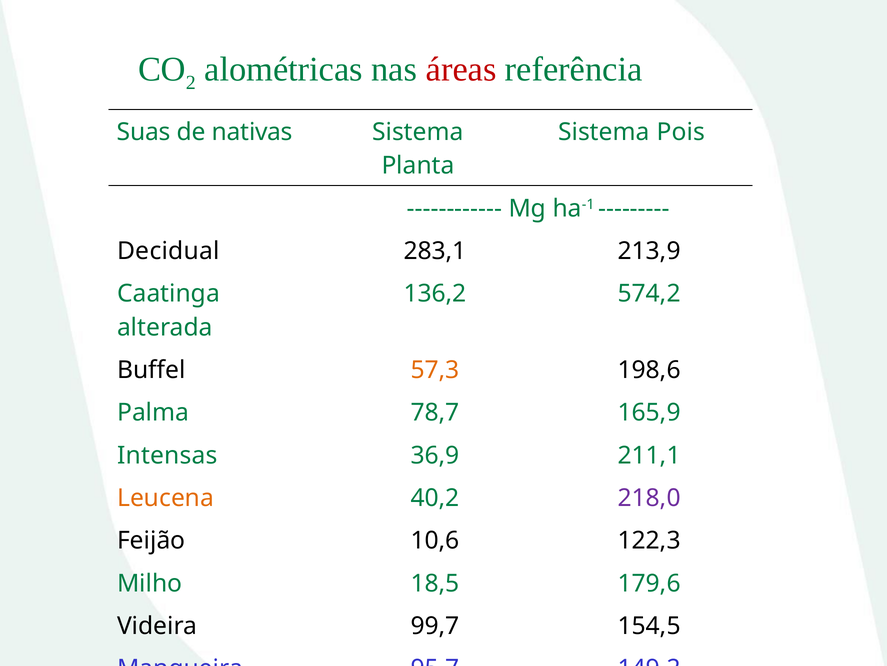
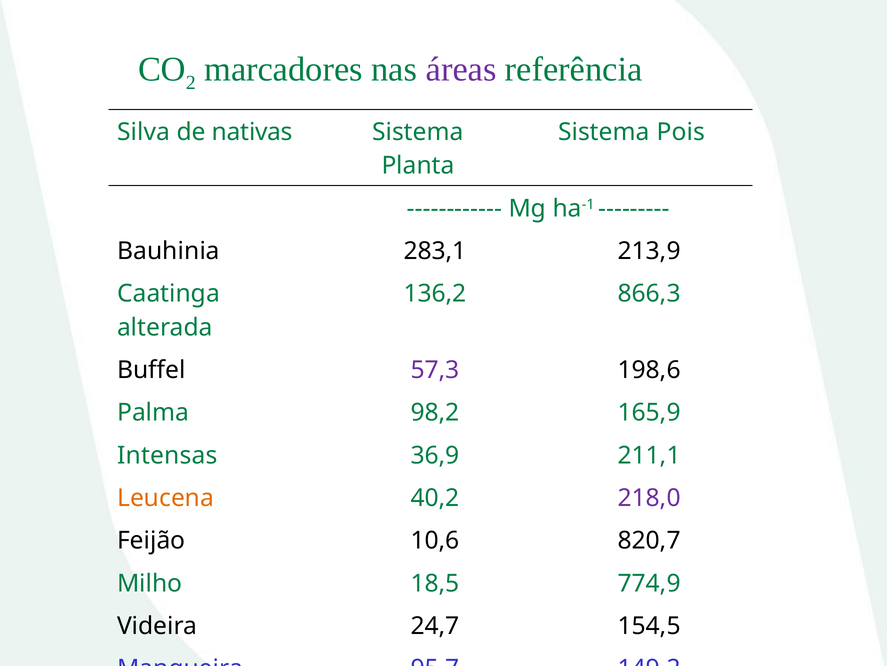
alométricas: alométricas -> marcadores (284, 69)
áreas colour: red -> purple (461, 69)
Suas: Suas -> Silva (144, 132)
Decidual: Decidual -> Bauhinia (168, 251)
574,2: 574,2 -> 866,3 (649, 293)
57,3 colour: orange -> purple (435, 370)
78,7: 78,7 -> 98,2 (435, 412)
122,3: 122,3 -> 820,7 (649, 540)
179,6: 179,6 -> 774,9 (649, 583)
99,7: 99,7 -> 24,7 (435, 625)
